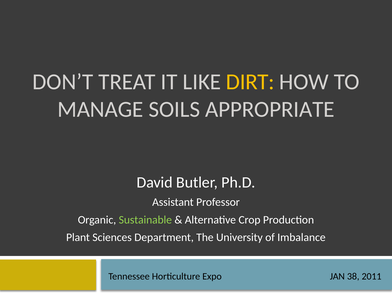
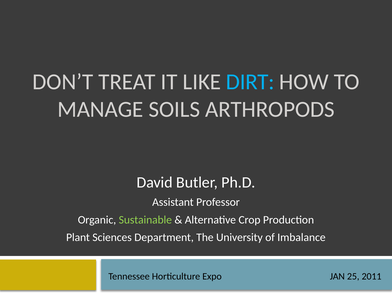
DIRT colour: yellow -> light blue (250, 82)
APPROPRIATE: APPROPRIATE -> ARTHROPODS (270, 109)
38: 38 -> 25 (353, 276)
